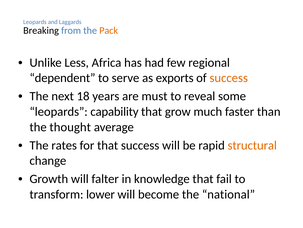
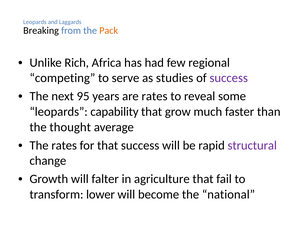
Less: Less -> Rich (77, 62)
dependent: dependent -> competing (62, 78)
exports: exports -> studies (175, 78)
success colour: orange -> purple (229, 78)
18: 18 -> 95 (83, 96)
are must: must -> rates (155, 96)
structural colour: orange -> purple (252, 145)
knowledge: knowledge -> agriculture (162, 178)
